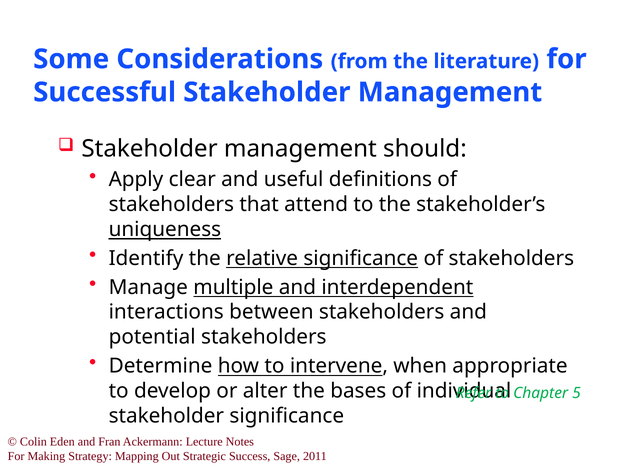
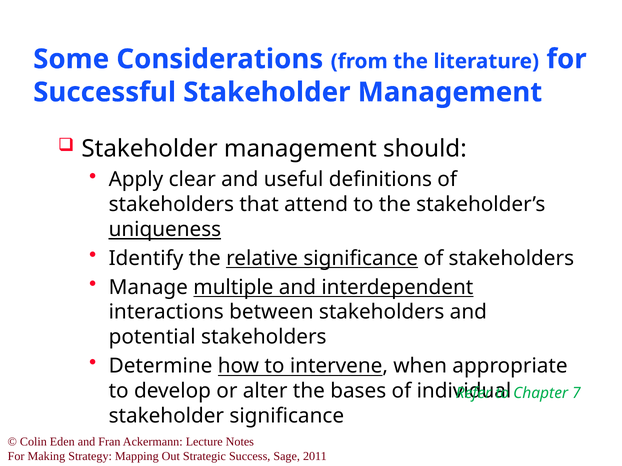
5: 5 -> 7 (576, 394)
